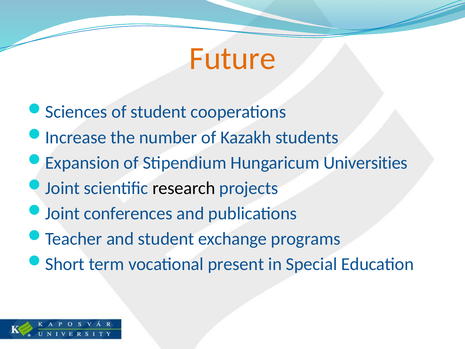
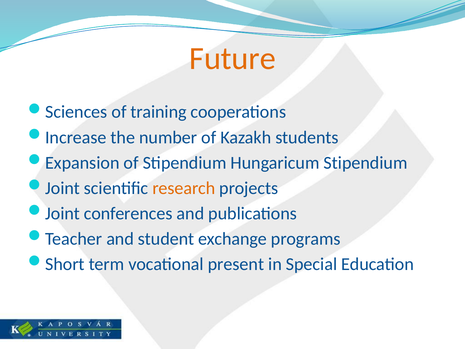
of student: student -> training (159, 112)
Hungaricum Universities: Universities -> Stipendium (366, 163)
research colour: black -> orange (184, 188)
